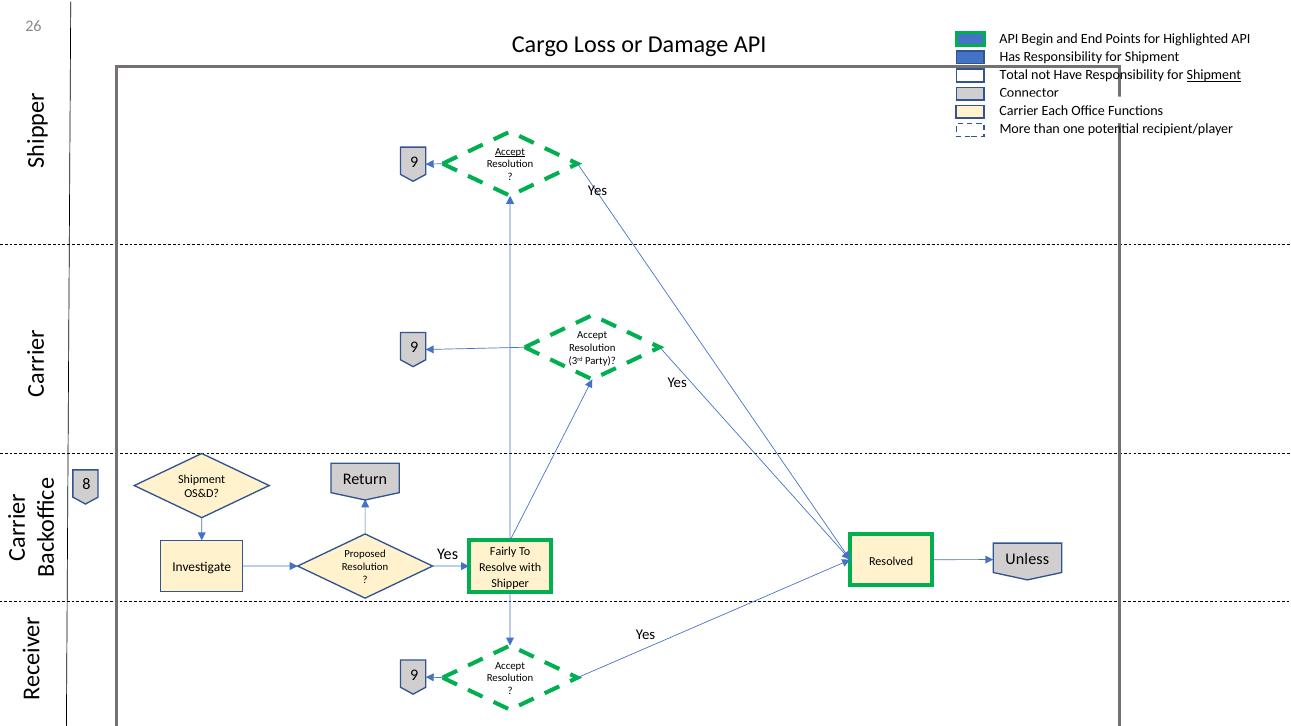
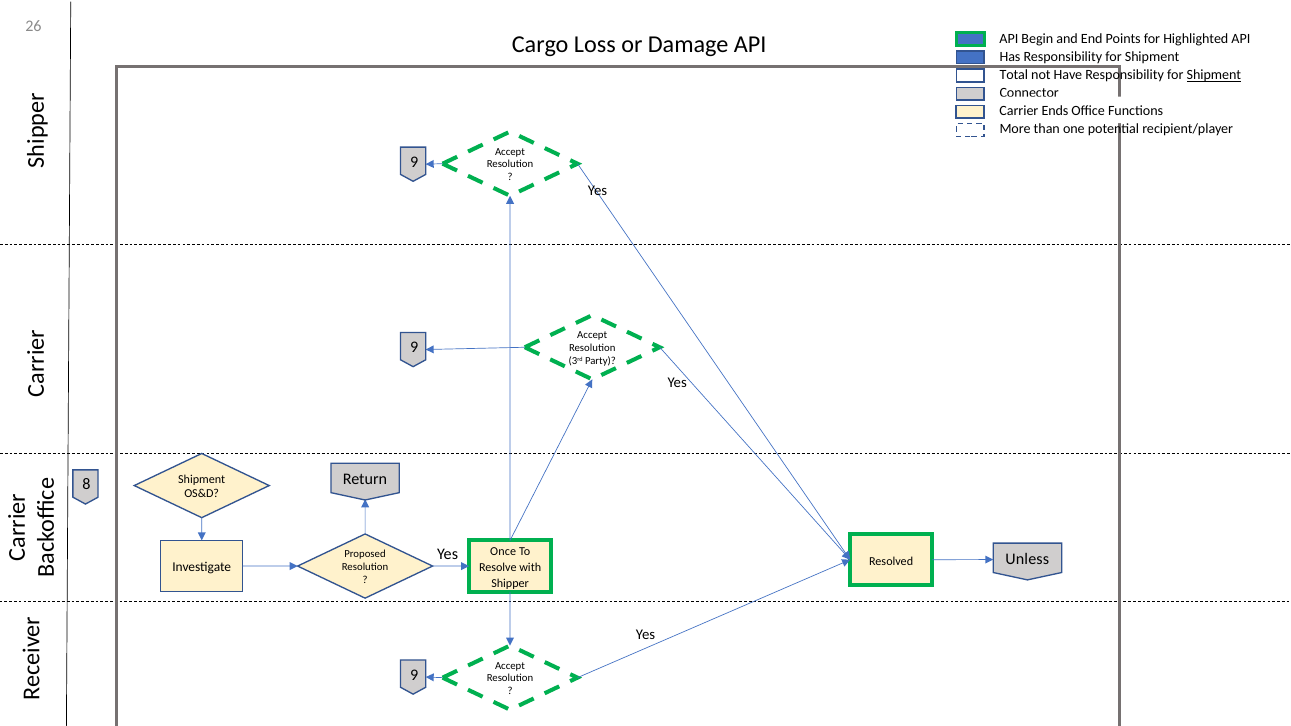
Each: Each -> Ends (1055, 111)
Accept underline: present -> none (510, 152)
Fairly: Fairly -> Once (503, 552)
